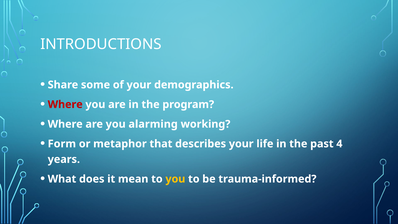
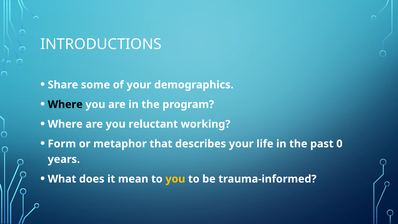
Where colour: red -> black (65, 104)
alarming: alarming -> reluctant (153, 124)
4: 4 -> 0 (339, 144)
